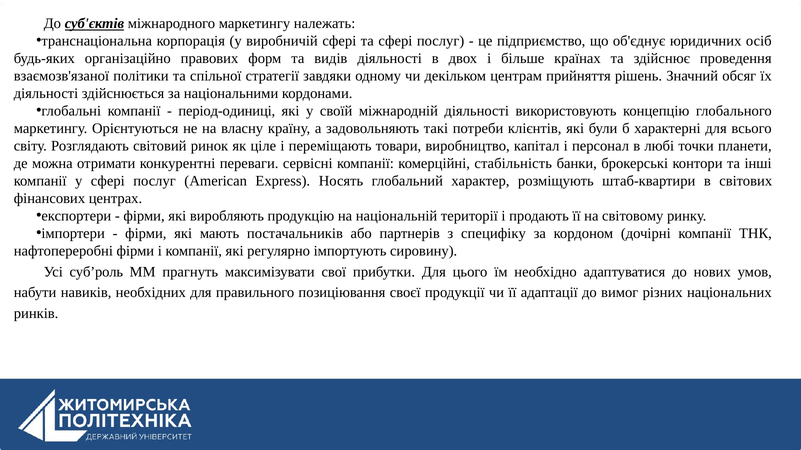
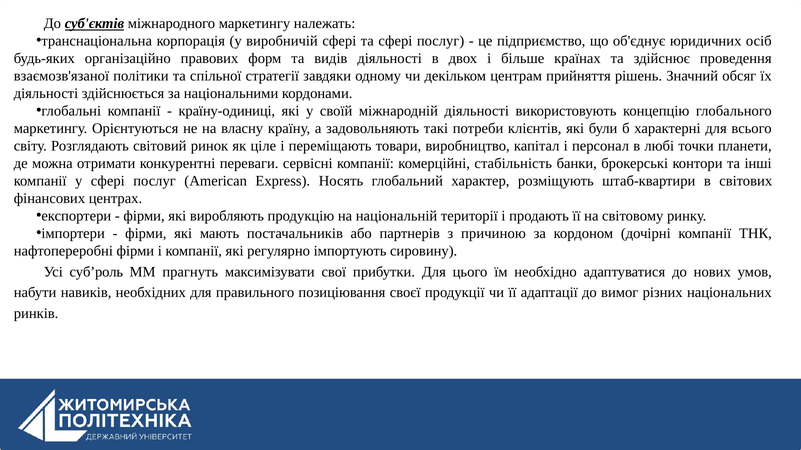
період-одиниці: період-одиниці -> країну-одиниці (227, 111)
специфіку: специфіку -> причиною (493, 234)
